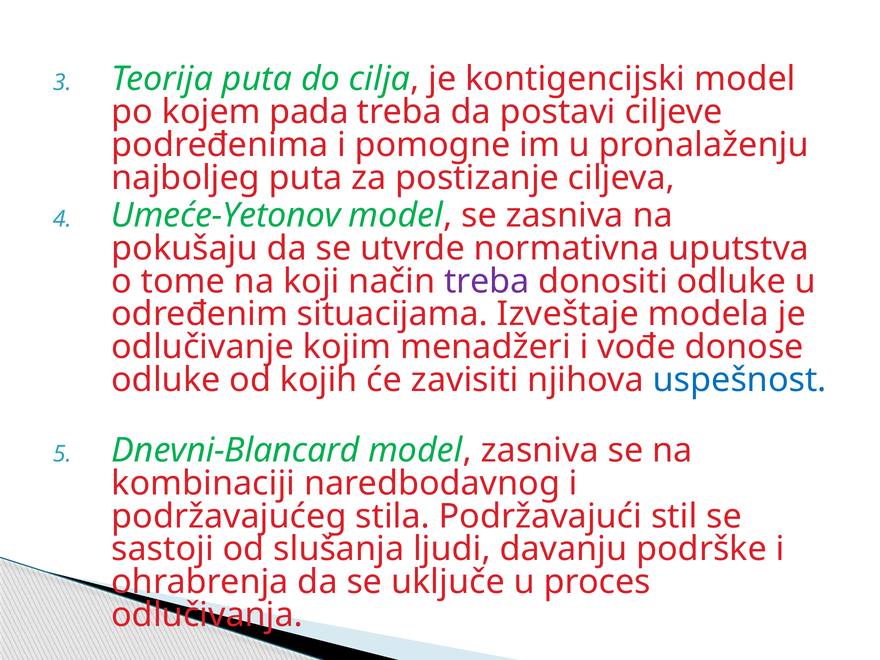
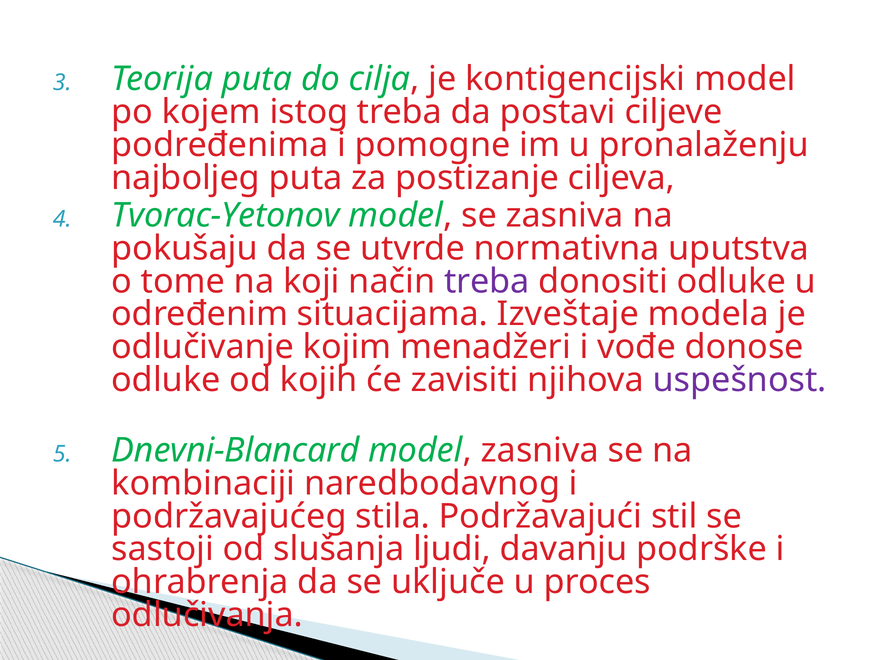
pada: pada -> istog (309, 112)
Umeće-Yetonov: Umeće-Yetonov -> Tvorac-Yetonov (226, 216)
uspešnost colour: blue -> purple (740, 380)
